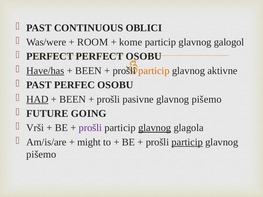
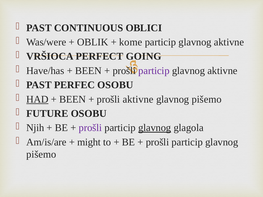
ROOM: ROOM -> OBLIK (93, 42)
galogol: galogol -> aktivne (229, 42)
PERFECT: PERFECT -> VRŠIOCA (50, 56)
PERFECT OSOBU: OSOBU -> GOING (144, 56)
Have/has underline: present -> none (45, 71)
particip colour: orange -> purple (154, 71)
prošli pasivne: pasivne -> aktivne (138, 99)
FUTURE GOING: GOING -> OSOBU (89, 114)
Vrši: Vrši -> Njih (35, 128)
particip underline: present -> none (187, 142)
